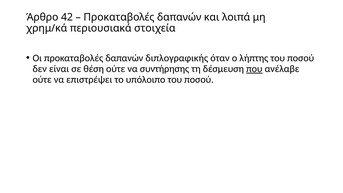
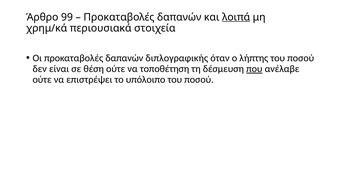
42: 42 -> 99 (67, 17)
λοιπά underline: none -> present (236, 17)
συντήρησης: συντήρησης -> τοποθέτηση (165, 69)
